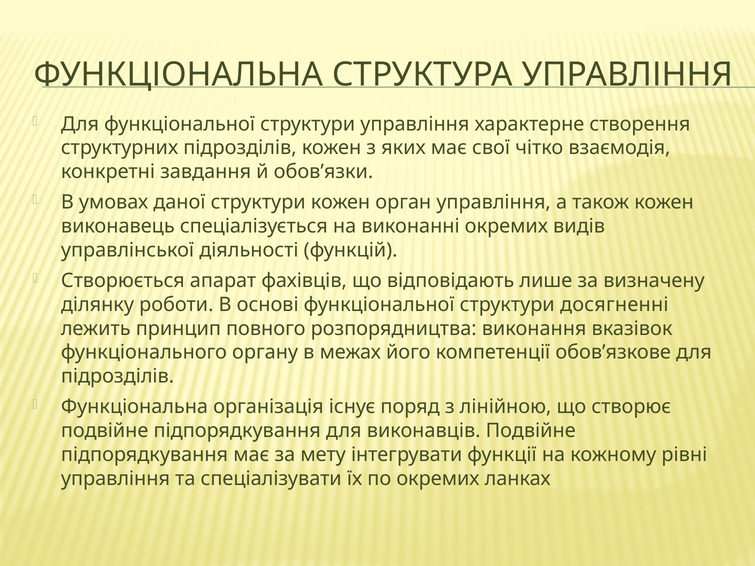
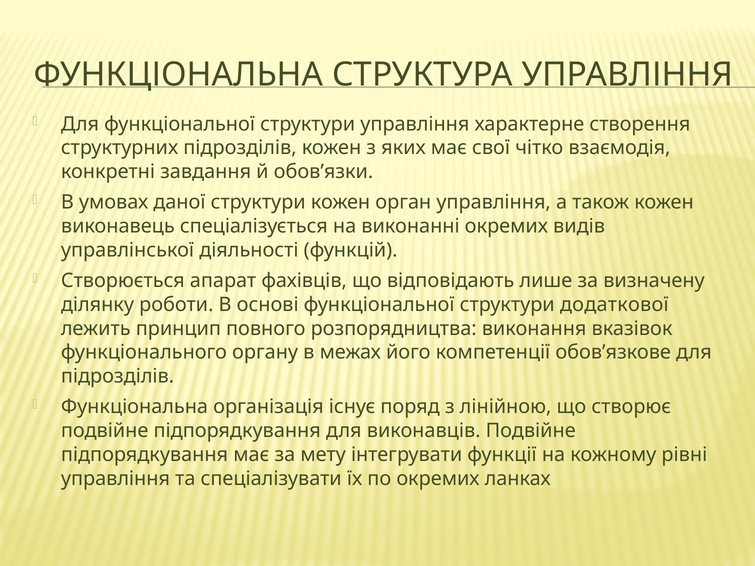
досягненні: досягненні -> додаткової (614, 305)
